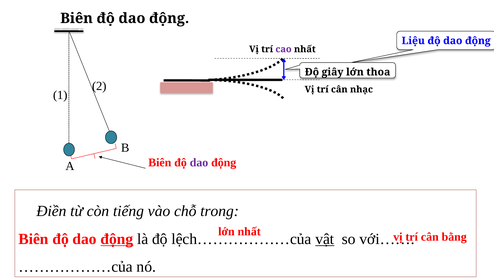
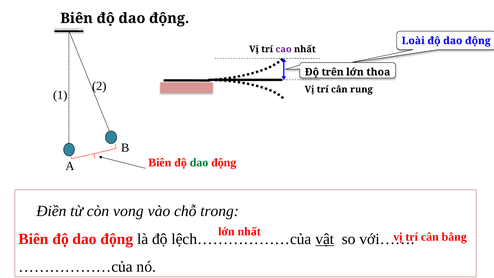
Liệu: Liệu -> Loài (413, 41)
giây: giây -> trên (333, 72)
nhạc: nhạc -> rung (361, 90)
dao colour: purple -> green (199, 163)
tiếng: tiếng -> vong (128, 212)
động underline: present -> none (117, 239)
